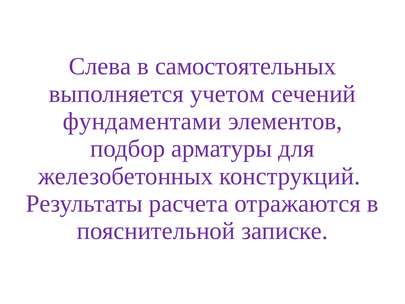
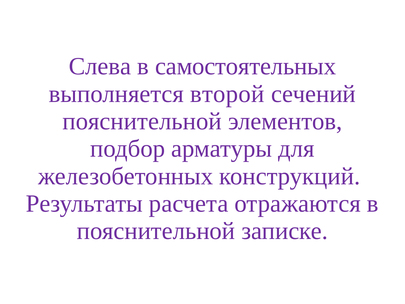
учетом: учетом -> второй (227, 94)
фундаментами: фундаментами -> пояснительной (142, 121)
